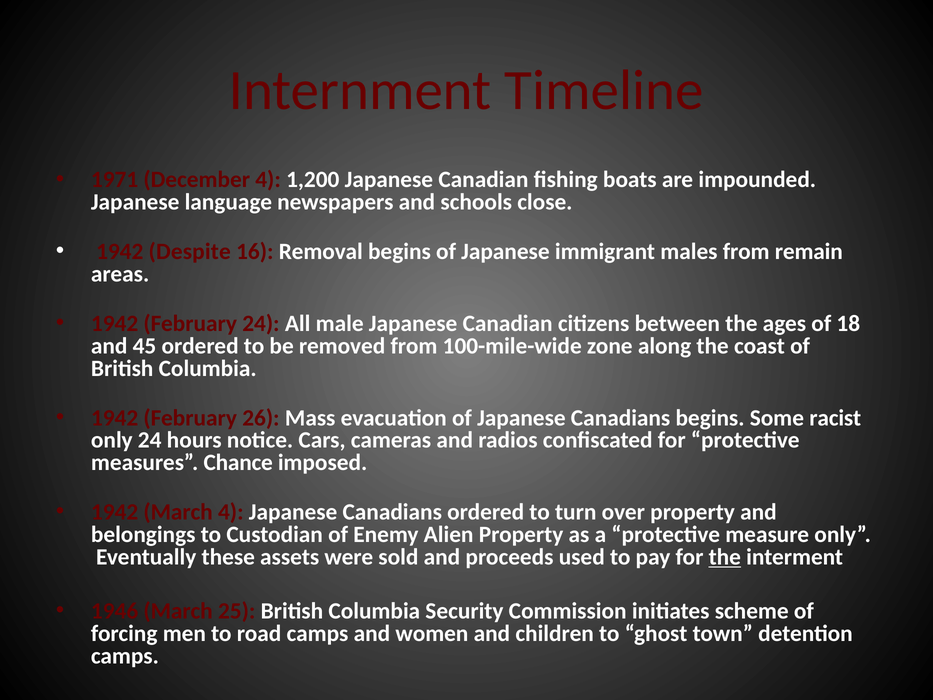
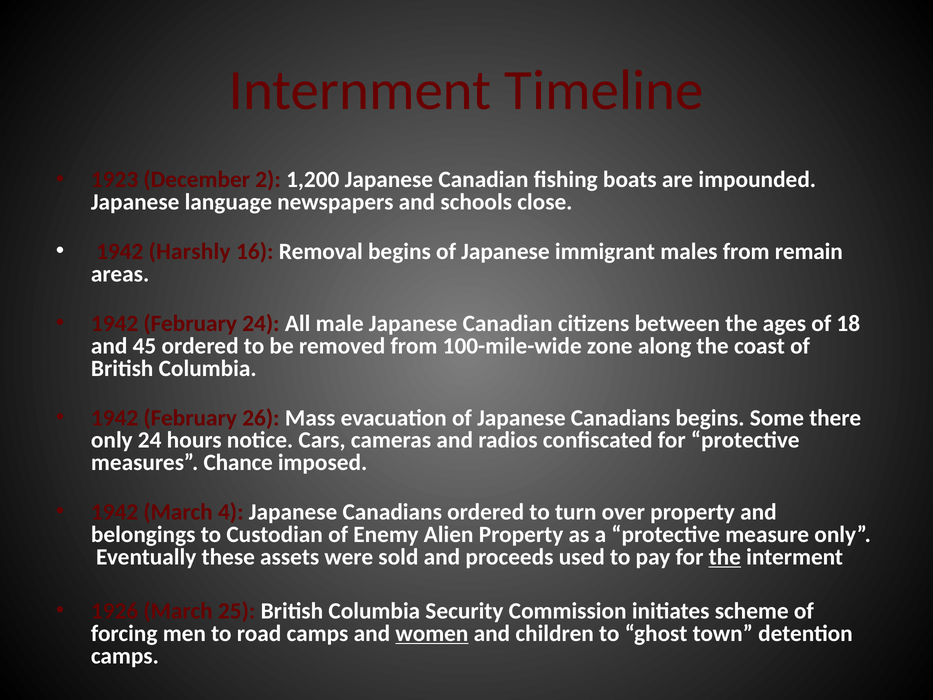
1971: 1971 -> 1923 (115, 180)
December 4: 4 -> 2 (268, 180)
Despite: Despite -> Harshly (190, 252)
racist: racist -> there (835, 418)
1946: 1946 -> 1926 (115, 611)
women underline: none -> present (432, 633)
